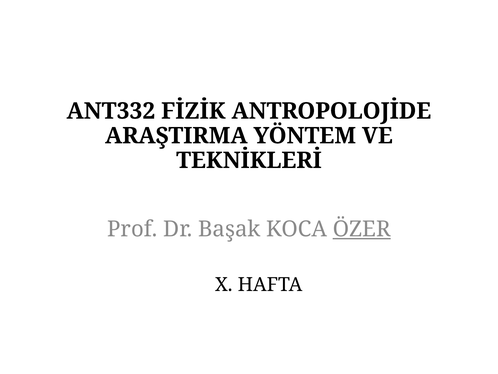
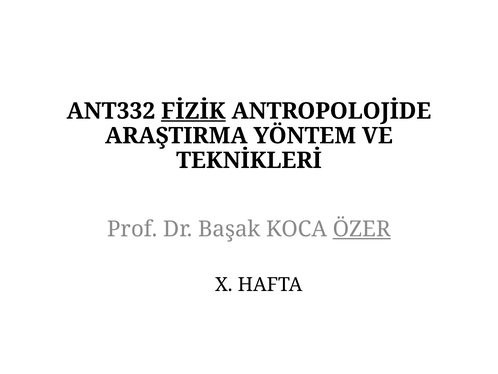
FİZİK underline: none -> present (193, 111)
